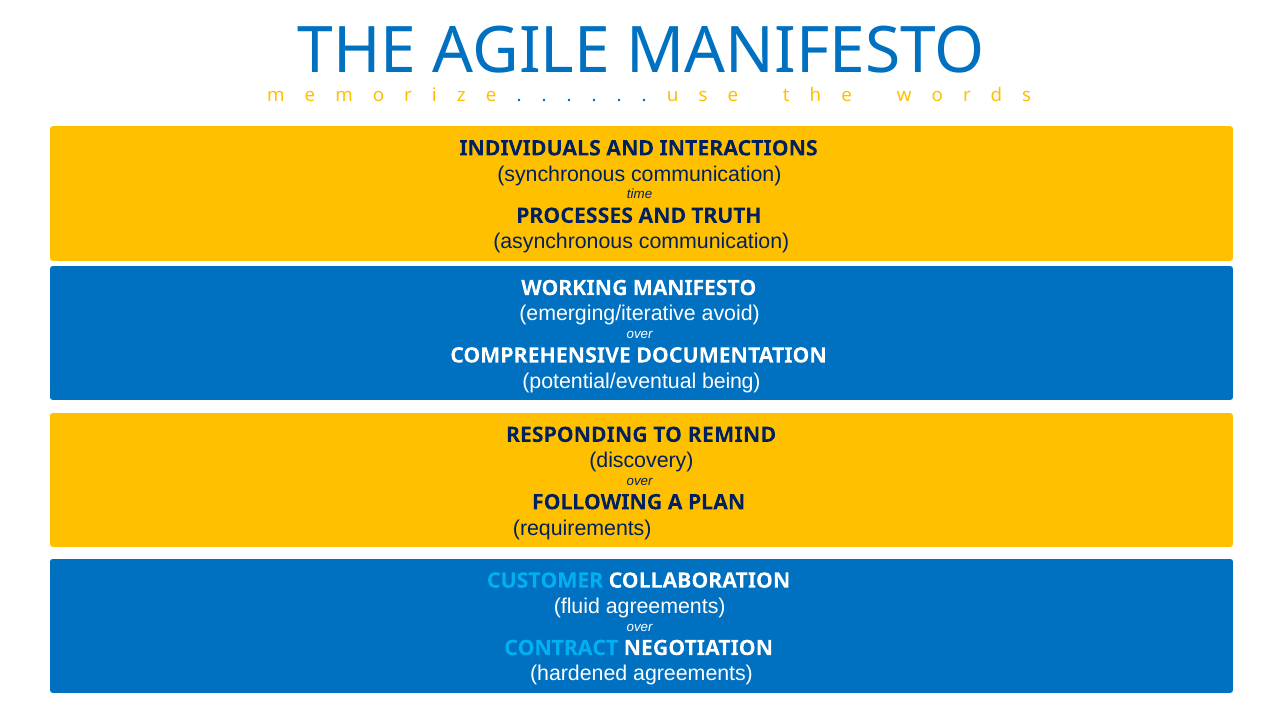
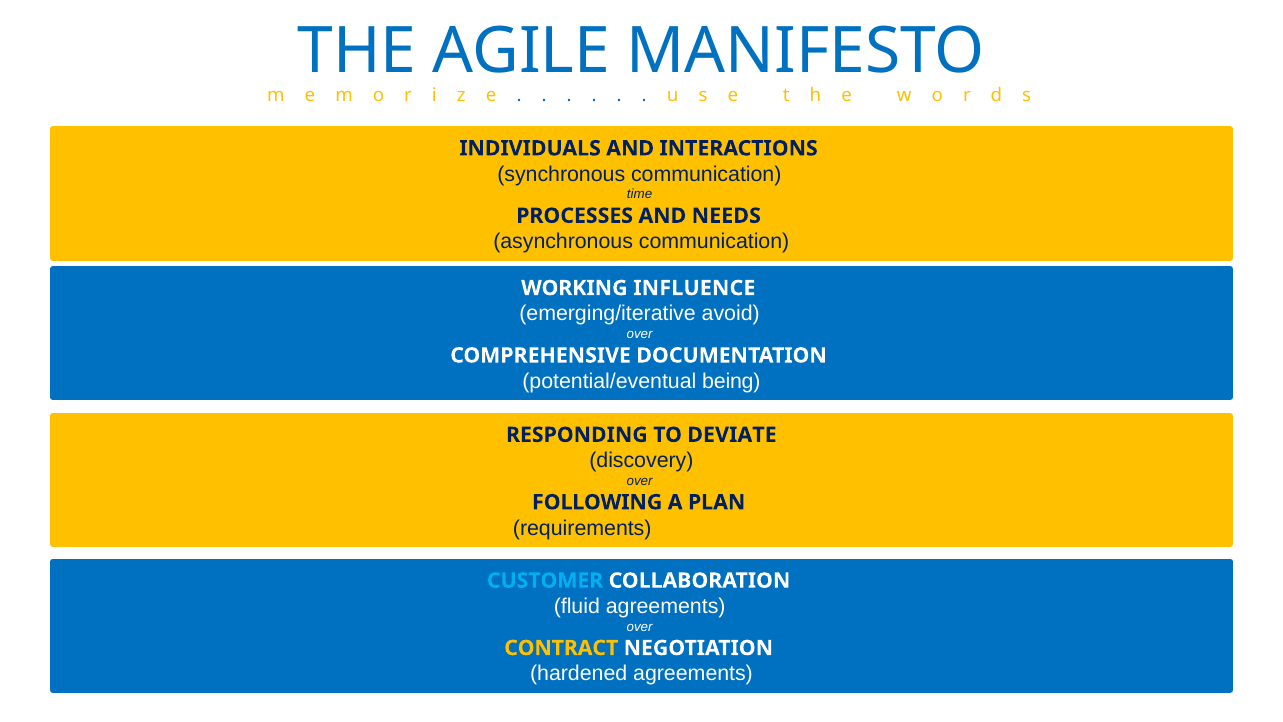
TRUTH: TRUTH -> NEEDS (726, 216)
WORKING MANIFESTO: MANIFESTO -> INFLUENCE (694, 288)
REMIND: REMIND -> DEVIATE (732, 435)
CONTRACT colour: light blue -> yellow (561, 648)
